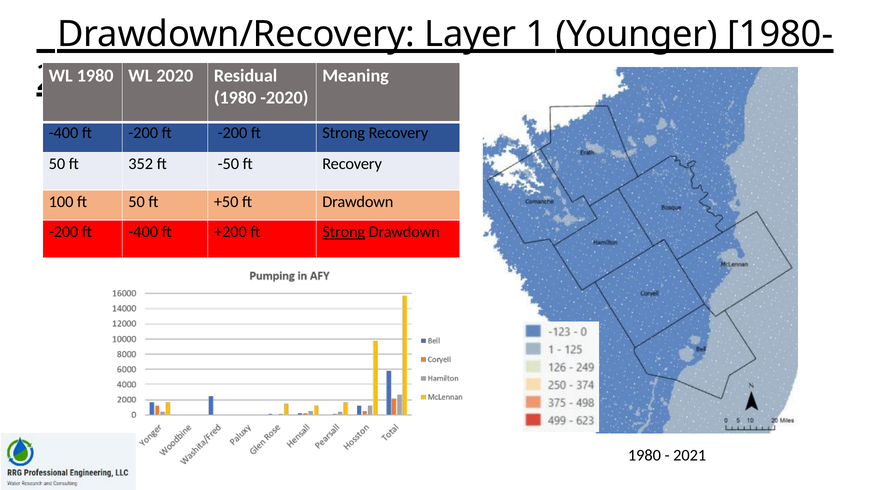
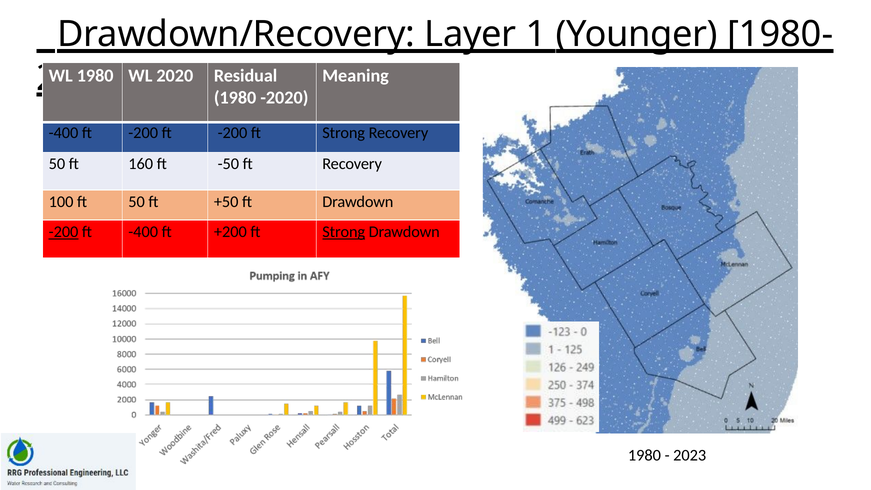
352: 352 -> 160 (141, 164)
-200 underline: none -> present (64, 232)
2021: 2021 -> 2023 (690, 455)
